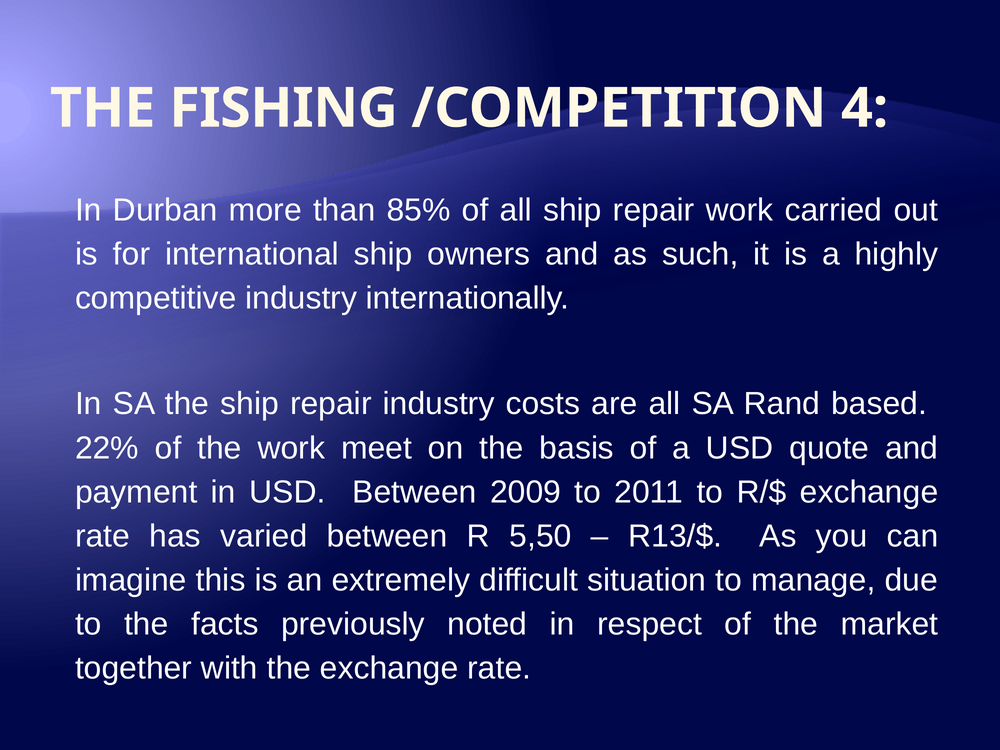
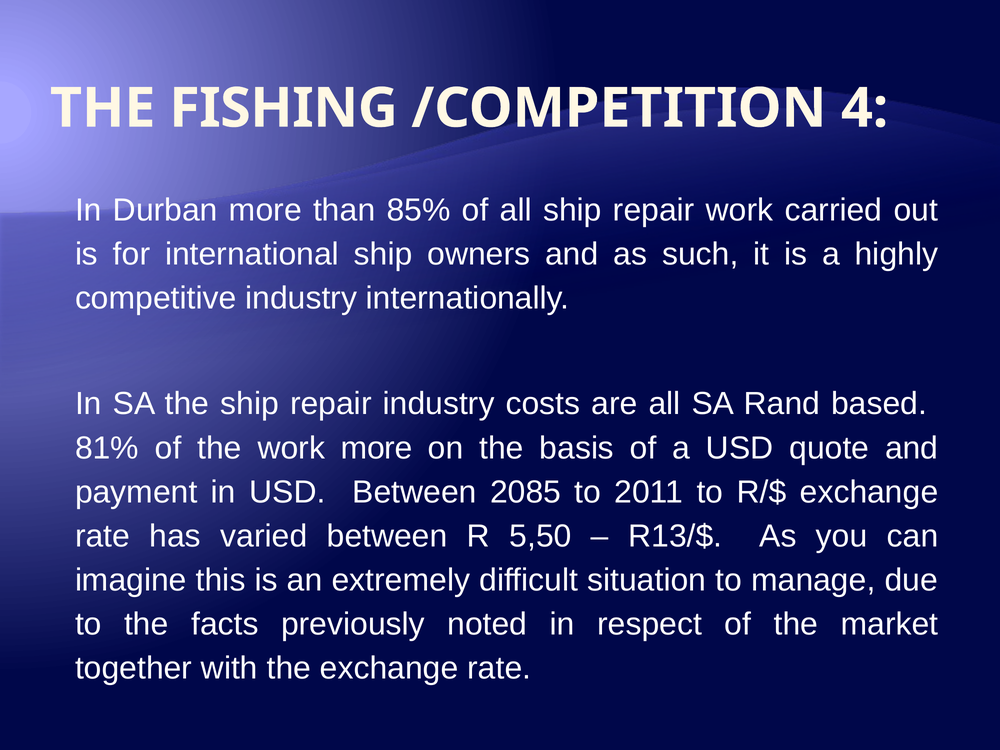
22%: 22% -> 81% (107, 448)
work meet: meet -> more (377, 448)
2009: 2009 -> 2085 (526, 492)
